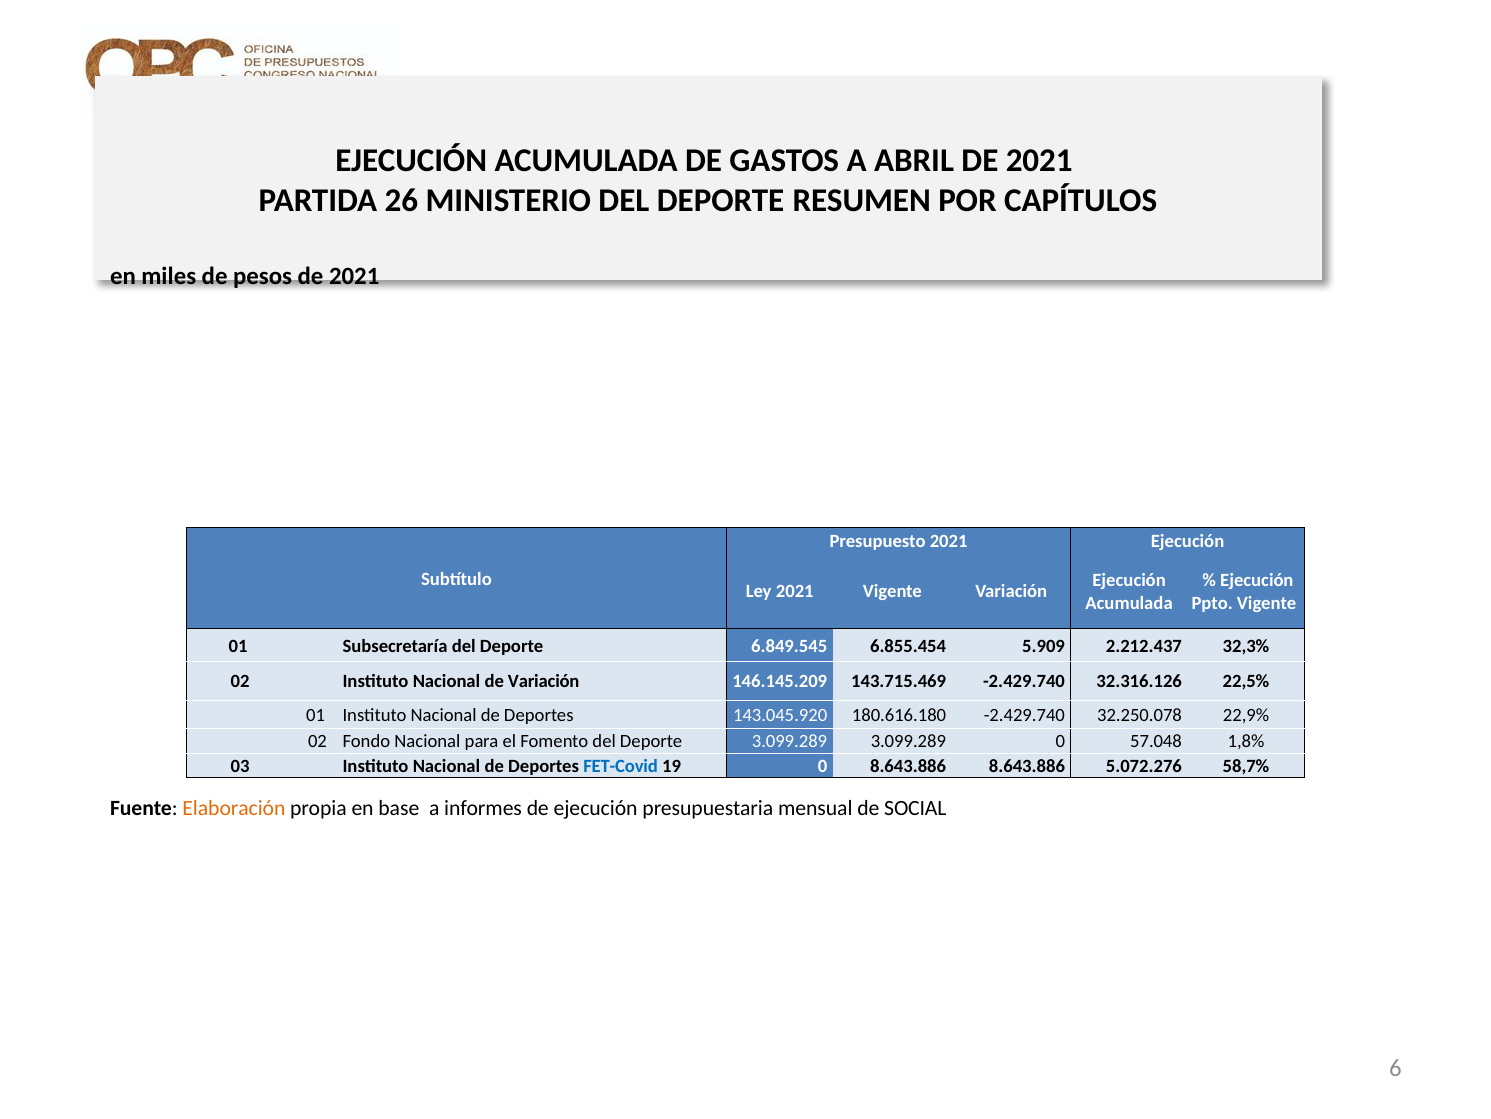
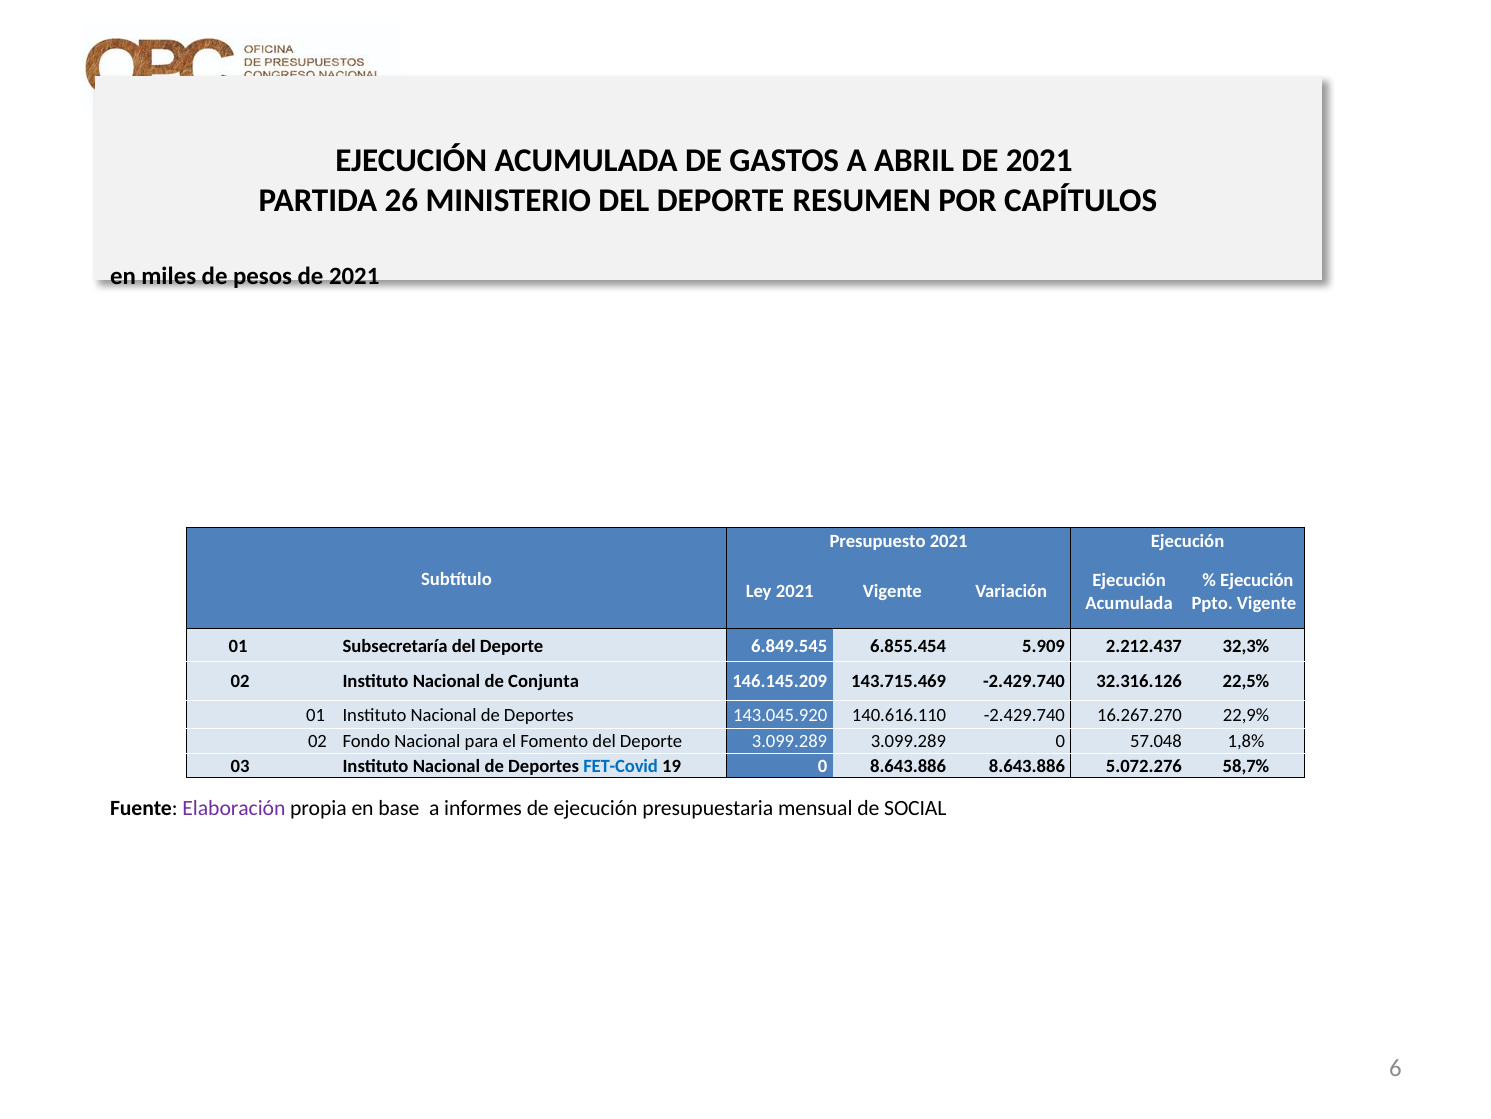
de Variación: Variación -> Conjunta (544, 681)
180.616.180: 180.616.180 -> 140.616.110 (899, 715)
32.250.078: 32.250.078 -> 16.267.270 (1139, 715)
Elaboración colour: orange -> purple (234, 807)
